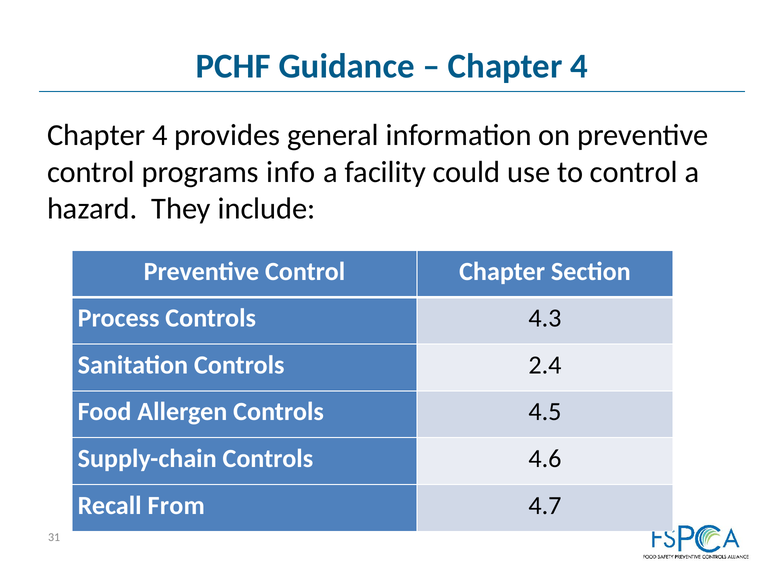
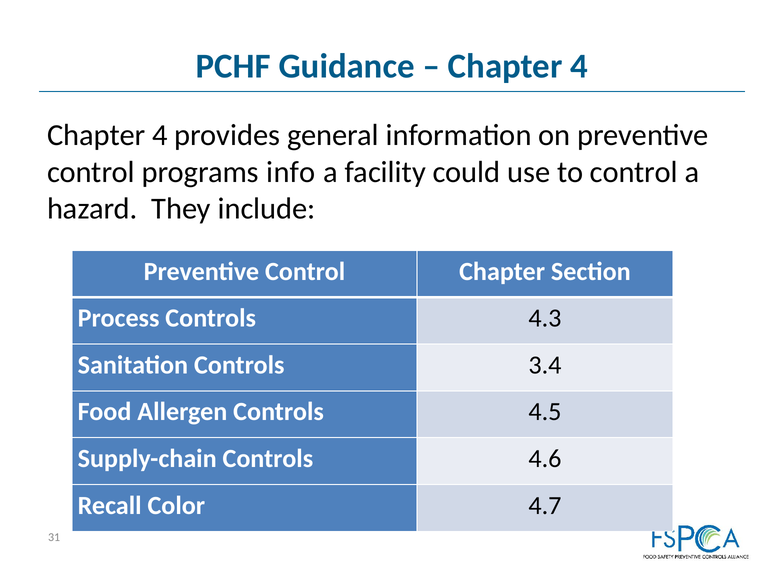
2.4: 2.4 -> 3.4 (545, 365)
From: From -> Color (176, 505)
